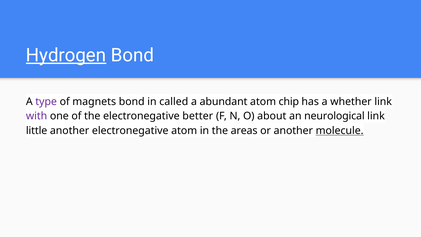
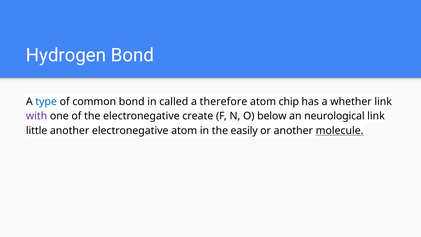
Hydrogen underline: present -> none (66, 55)
type colour: purple -> blue (46, 102)
magnets: magnets -> common (94, 102)
abundant: abundant -> therefore (223, 102)
better: better -> create (198, 116)
about: about -> below (272, 116)
areas: areas -> easily (244, 131)
